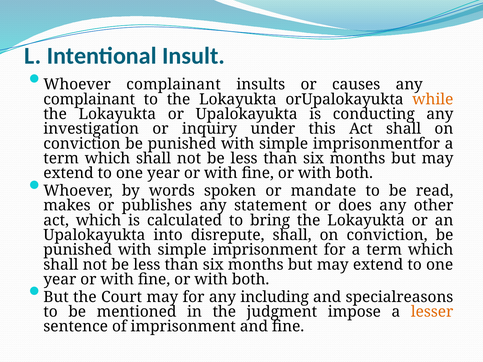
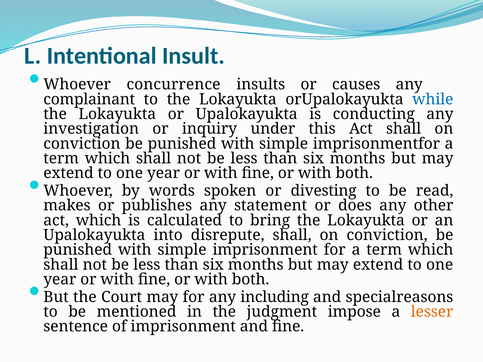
Whoever complainant: complainant -> concurrence (174, 85)
while colour: orange -> blue (433, 99)
mandate: mandate -> divesting (324, 191)
